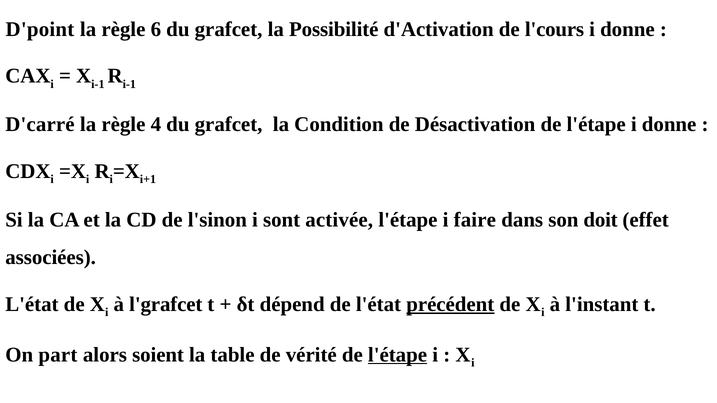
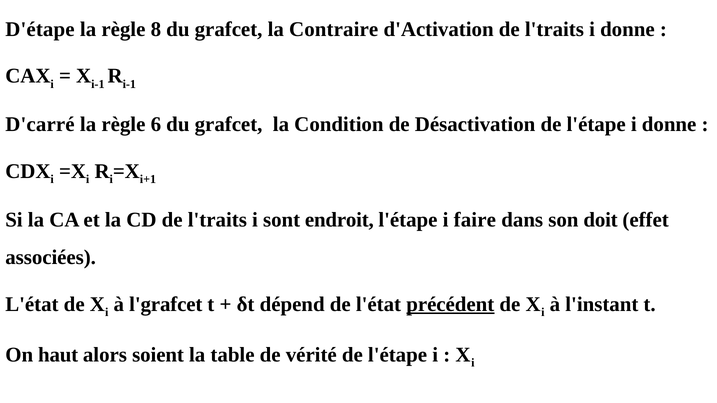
D'point: D'point -> D'étape (40, 29)
6: 6 -> 8 (156, 29)
Possibilité: Possibilité -> Contraire (334, 29)
d'Activation de l'cours: l'cours -> l'traits (554, 29)
4: 4 -> 6 (156, 125)
CD de l'sinon: l'sinon -> l'traits (217, 220)
activée: activée -> endroit (339, 220)
part: part -> haut (58, 355)
l'étape underline: present -> none (398, 355)
